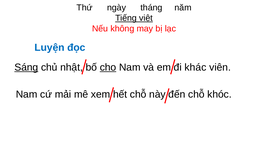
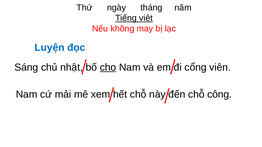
Sáng underline: present -> none (26, 67)
khác: khác -> cổng (196, 67)
khóc: khóc -> công (220, 95)
